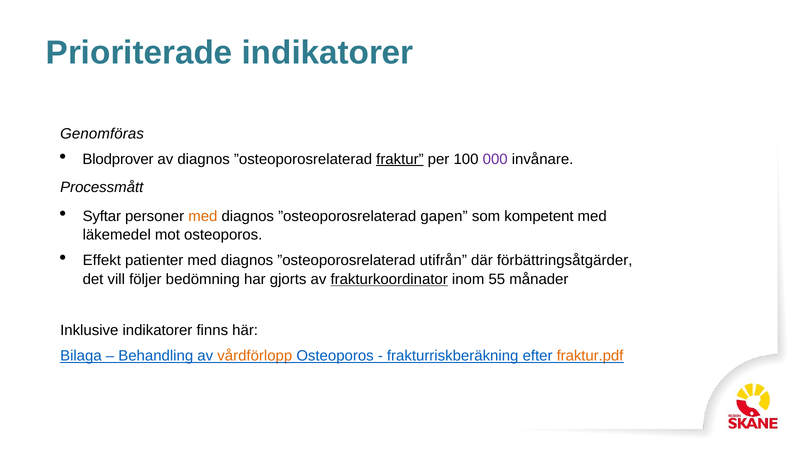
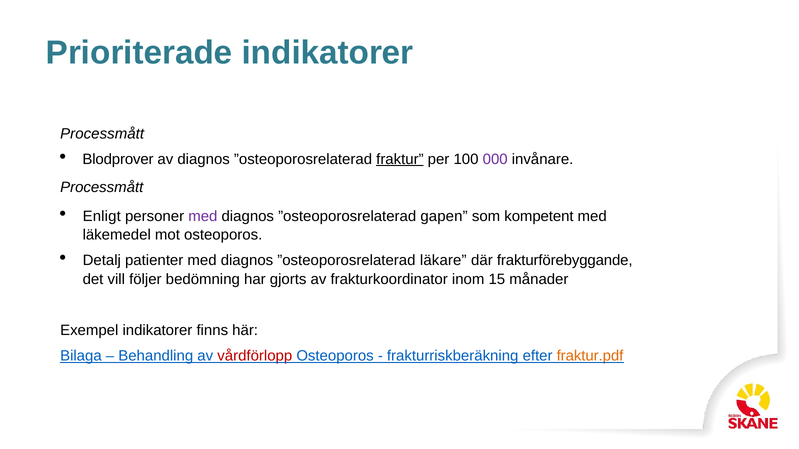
Genomföras: Genomföras -> Processmått (102, 134)
Syftar: Syftar -> Enligt (102, 216)
med colour: orange -> purple (203, 216)
Effekt: Effekt -> Detalj (102, 261)
utifrån: utifrån -> läkare (443, 261)
förbättringsåtgärder: förbättringsåtgärder -> frakturförebyggande (565, 261)
frakturkoordinator underline: present -> none (389, 280)
55: 55 -> 15 (497, 280)
Inklusive: Inklusive -> Exempel (89, 331)
vårdförlopp colour: orange -> red (255, 356)
